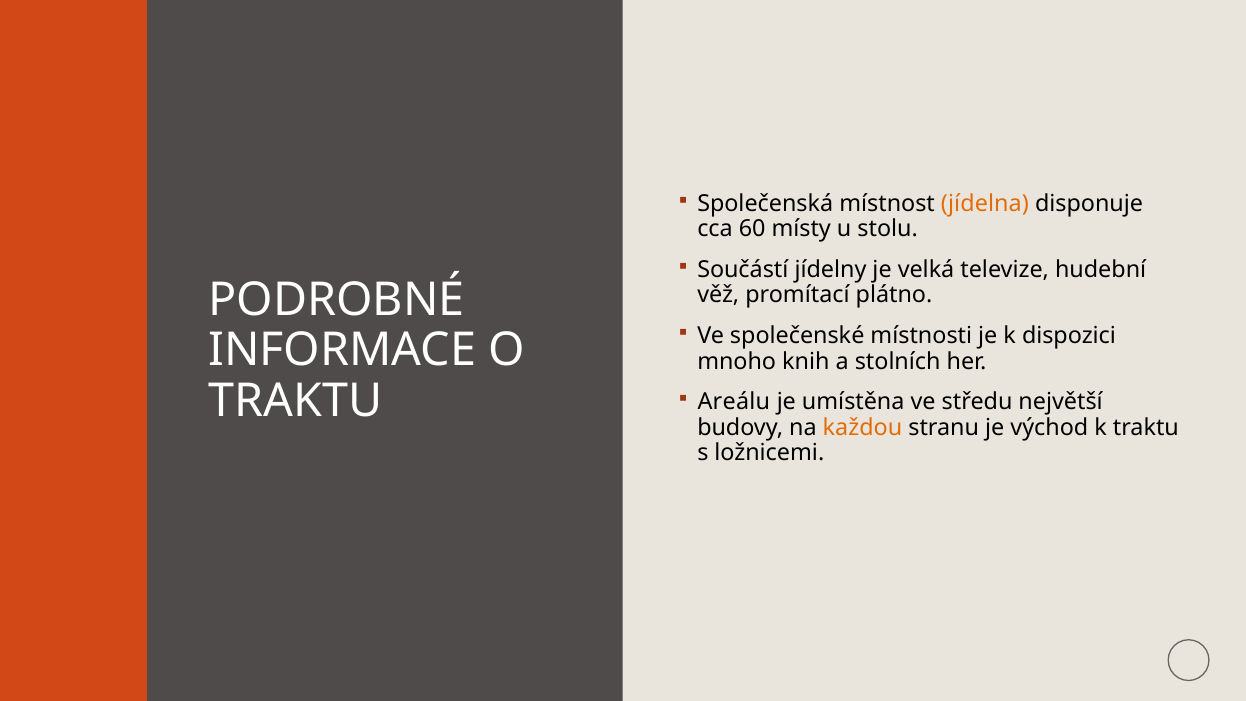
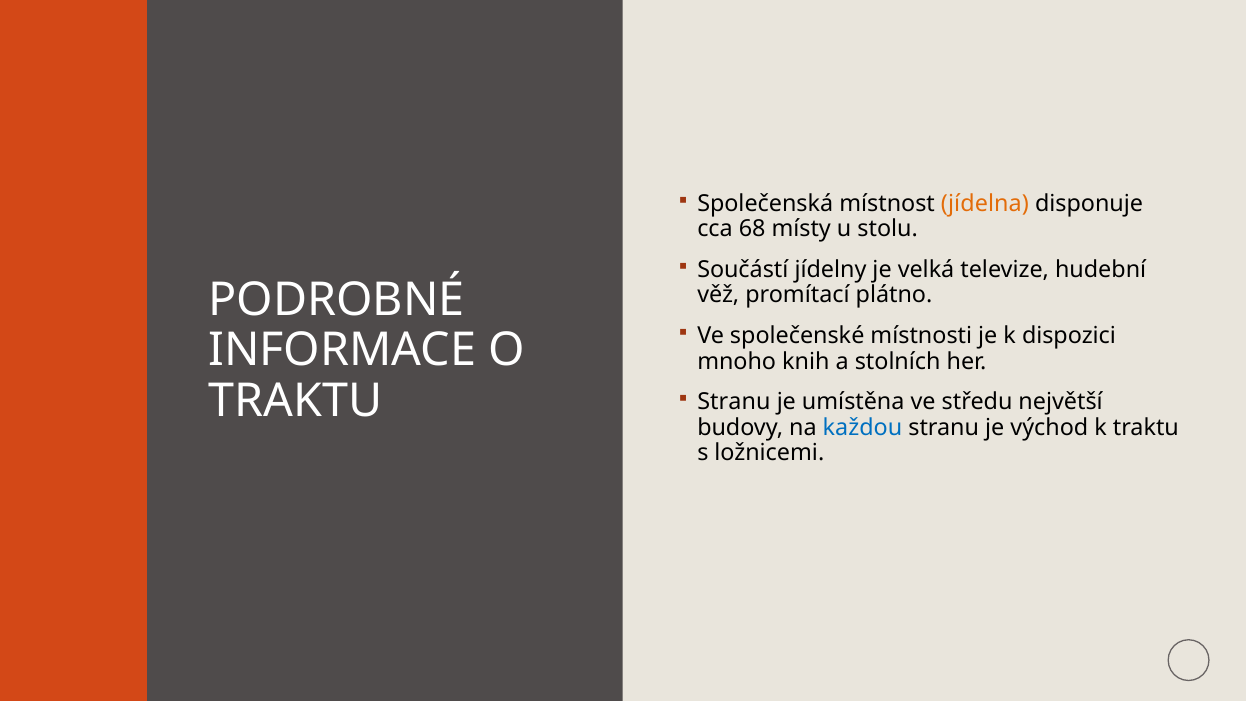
60: 60 -> 68 (752, 229)
Areálu: Areálu -> Stranu (734, 402)
každou colour: orange -> blue (863, 427)
